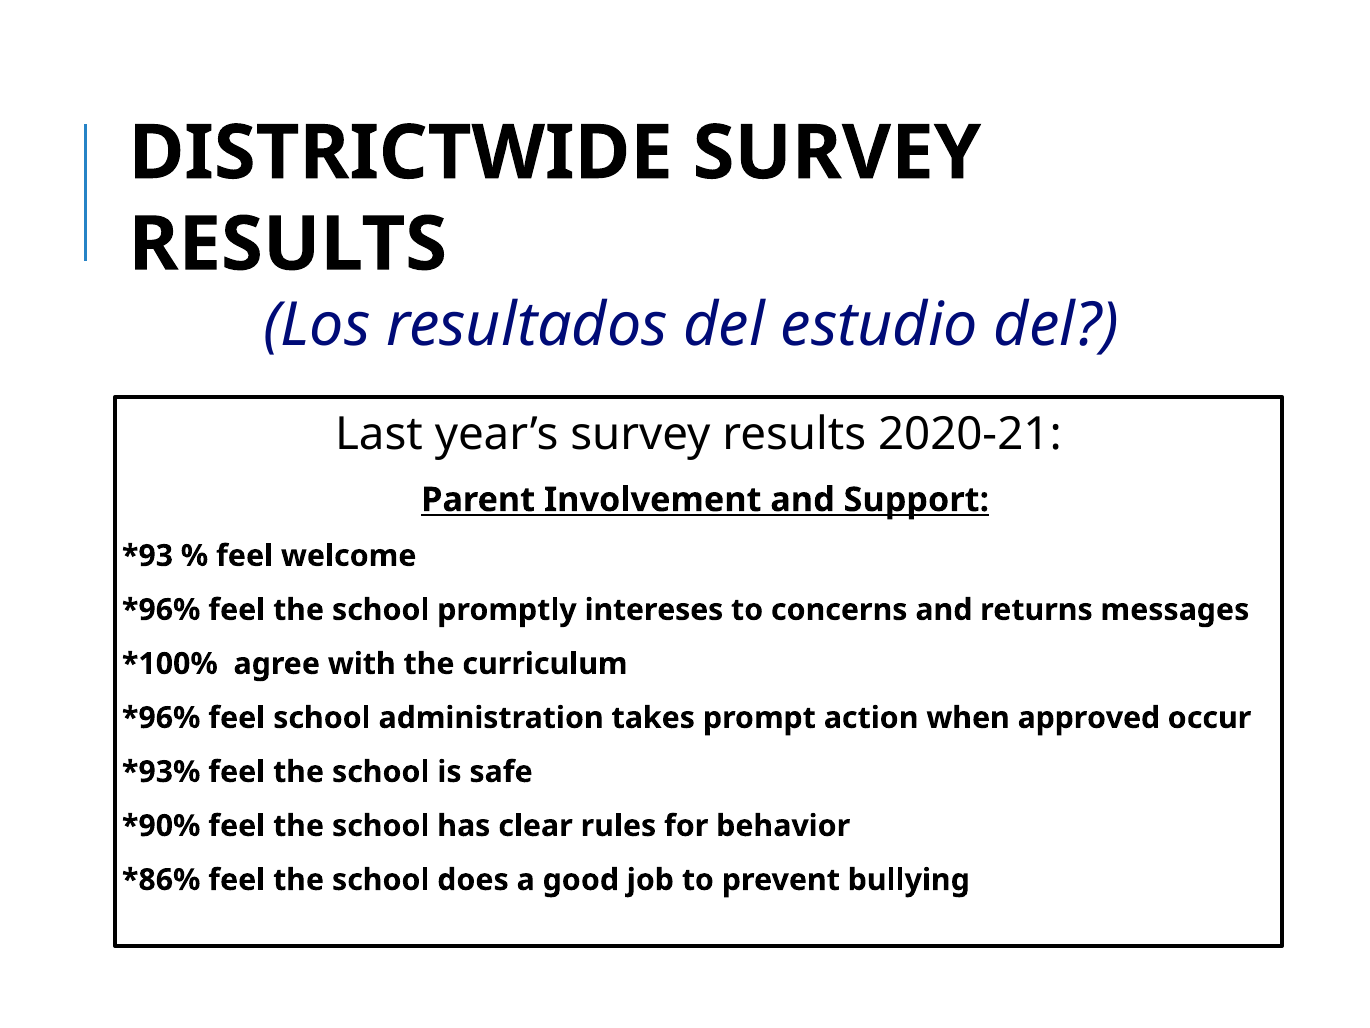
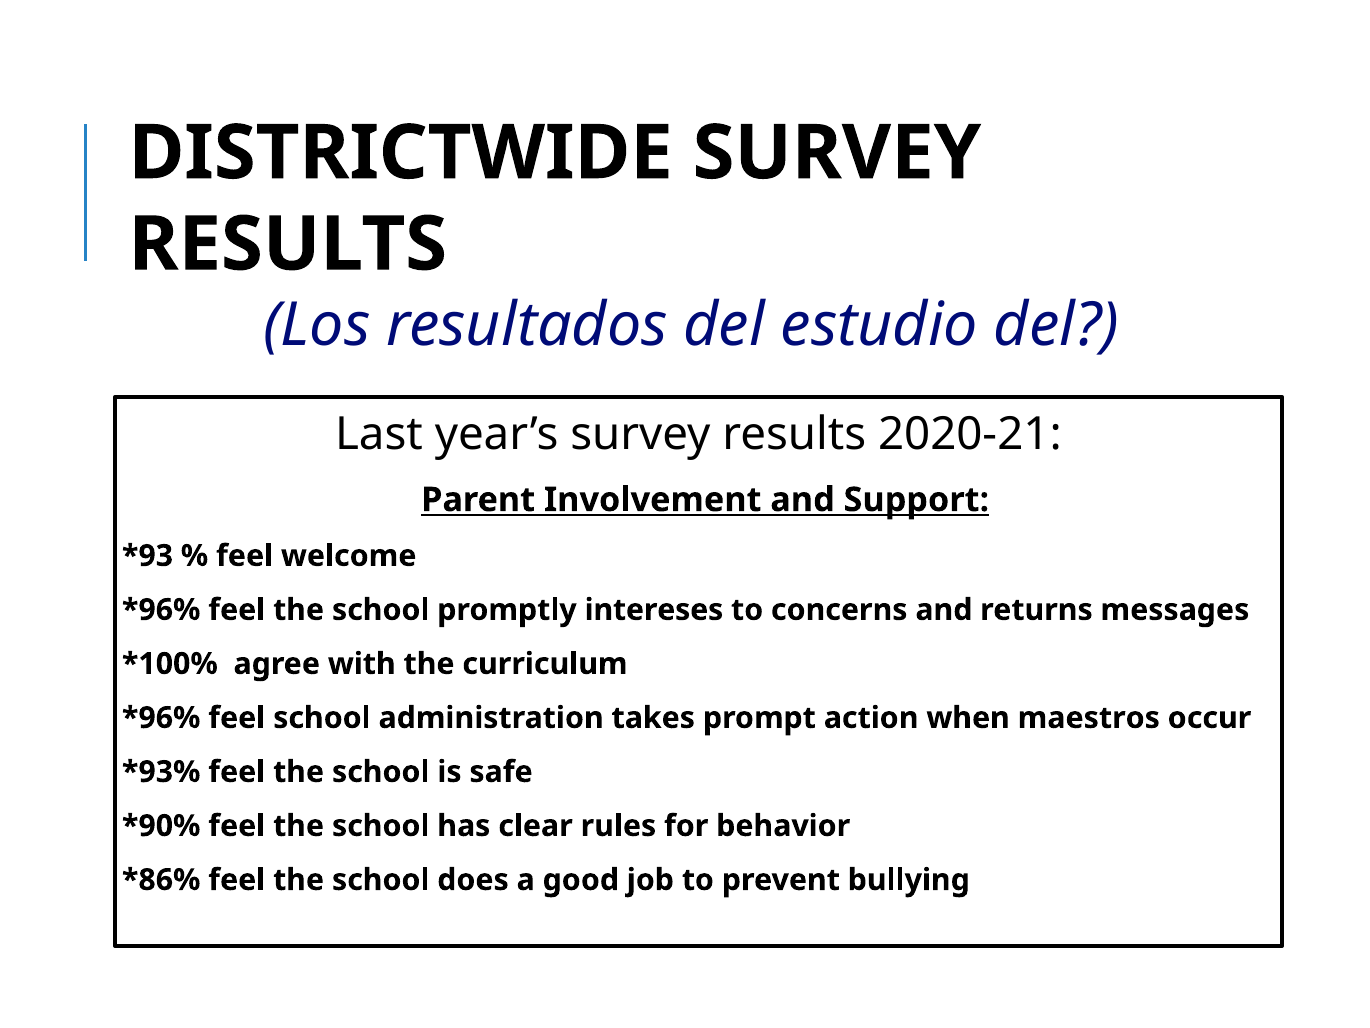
approved: approved -> maestros (1089, 718)
